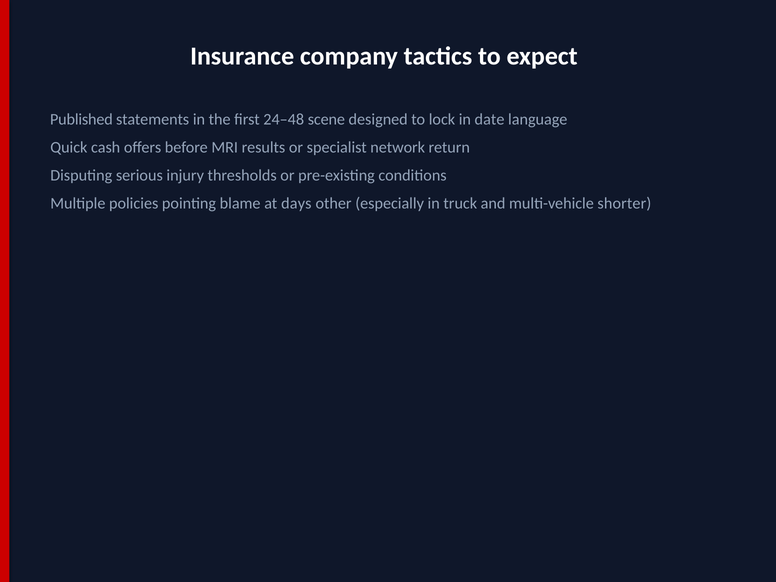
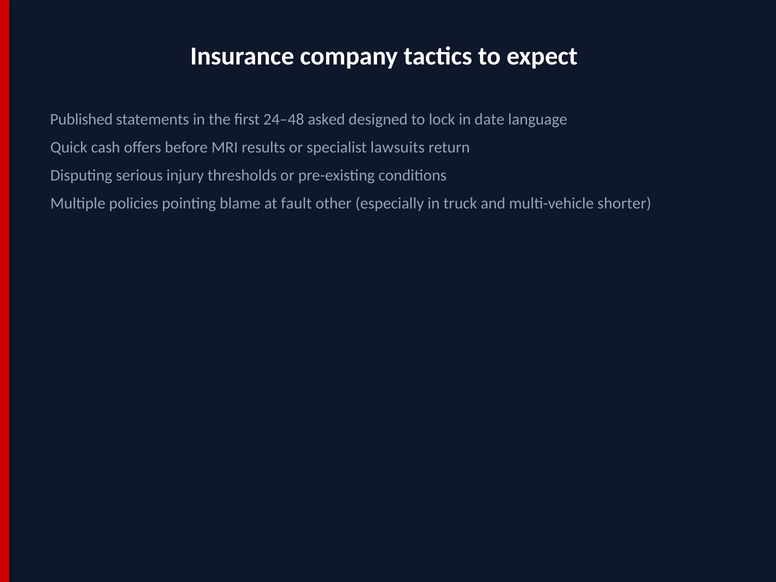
scene: scene -> asked (326, 119)
network: network -> lawsuits (398, 147)
days: days -> fault (296, 203)
